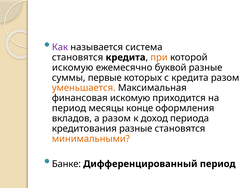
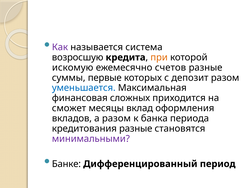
становятся: становятся -> возросшую (78, 57)
буквой: буквой -> счетов (170, 68)
с кредита: кредита -> депозит (190, 78)
уменьшается colour: orange -> blue (84, 88)
финансовая искомую: искомую -> сложных (130, 98)
период: период -> сможет (69, 108)
конце: конце -> вклад (140, 108)
доход: доход -> банка (154, 119)
минимальными colour: orange -> purple (91, 139)
